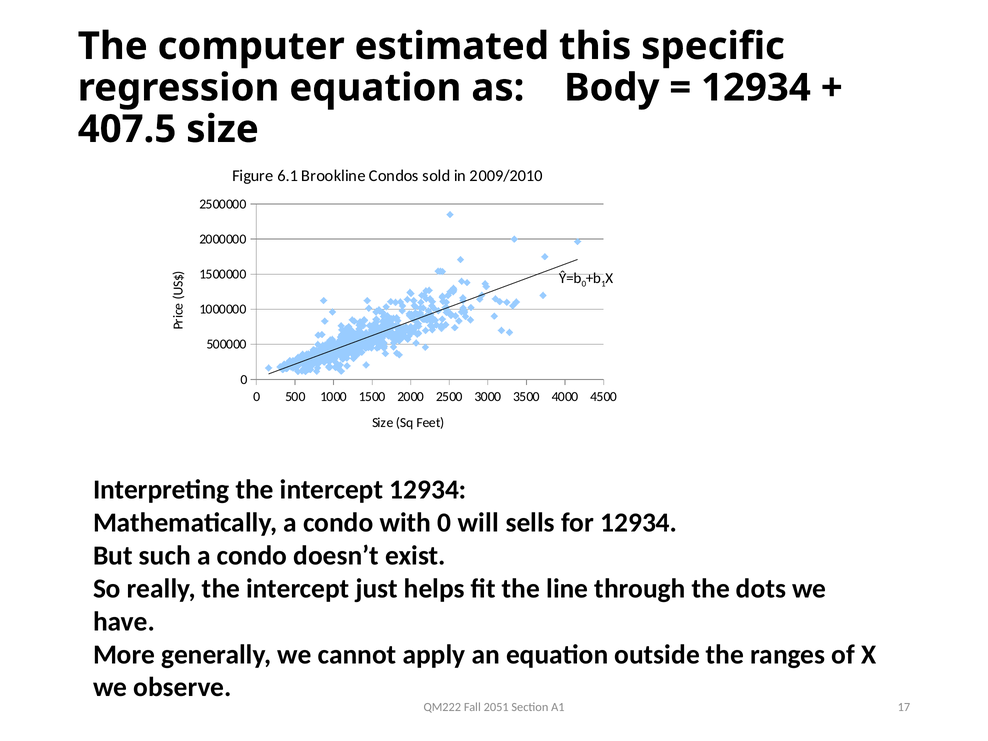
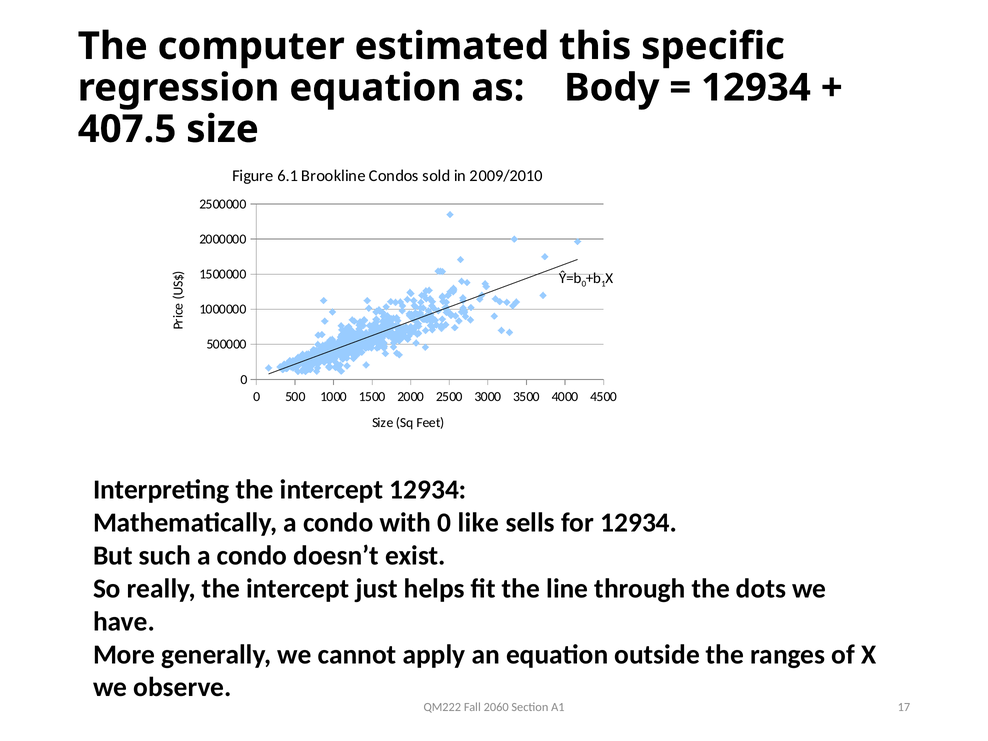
will: will -> like (478, 523)
2051: 2051 -> 2060 (496, 707)
